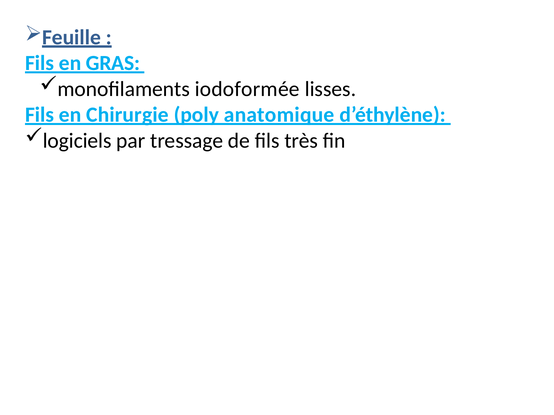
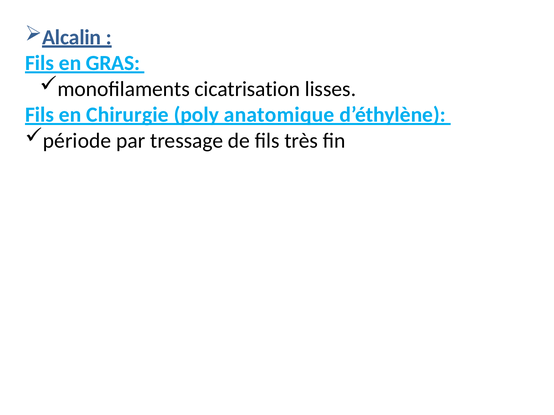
Feuille: Feuille -> Alcalin (72, 37)
iodoformée: iodoformée -> cicatrisation (247, 89)
logiciels: logiciels -> période (77, 141)
